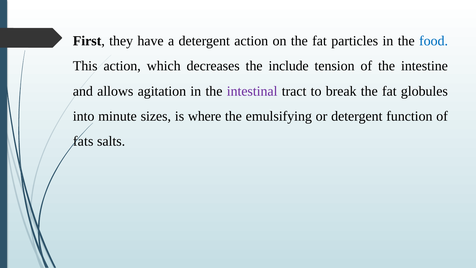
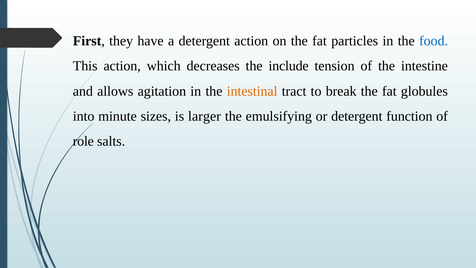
intestinal colour: purple -> orange (252, 91)
where: where -> larger (205, 116)
fats: fats -> role (83, 141)
